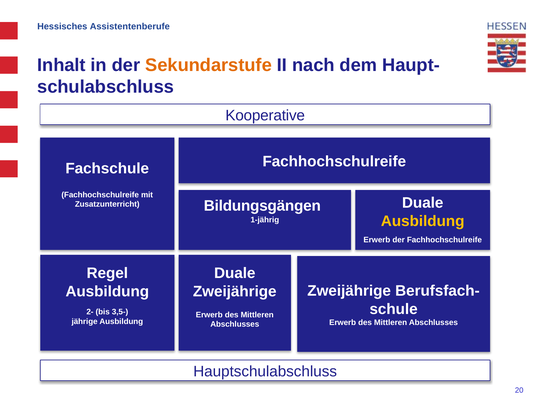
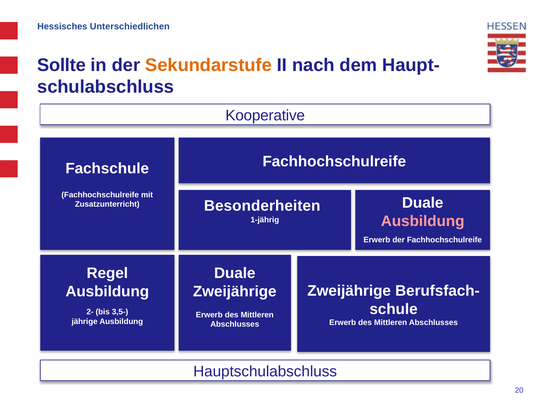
Assistentenberufe: Assistentenberufe -> Unterschiedlichen (130, 26)
Inhalt: Inhalt -> Sollte (62, 65)
Bildungsgängen: Bildungsgängen -> Besonderheiten (262, 206)
Ausbildung colour: yellow -> pink (423, 221)
